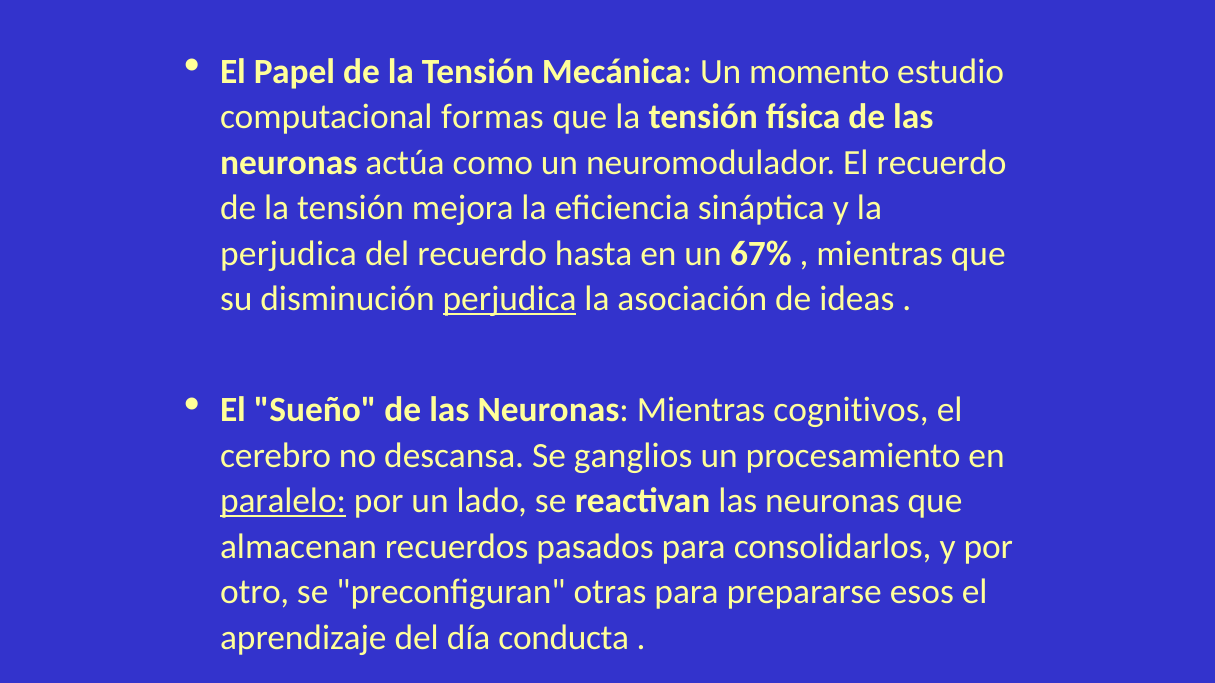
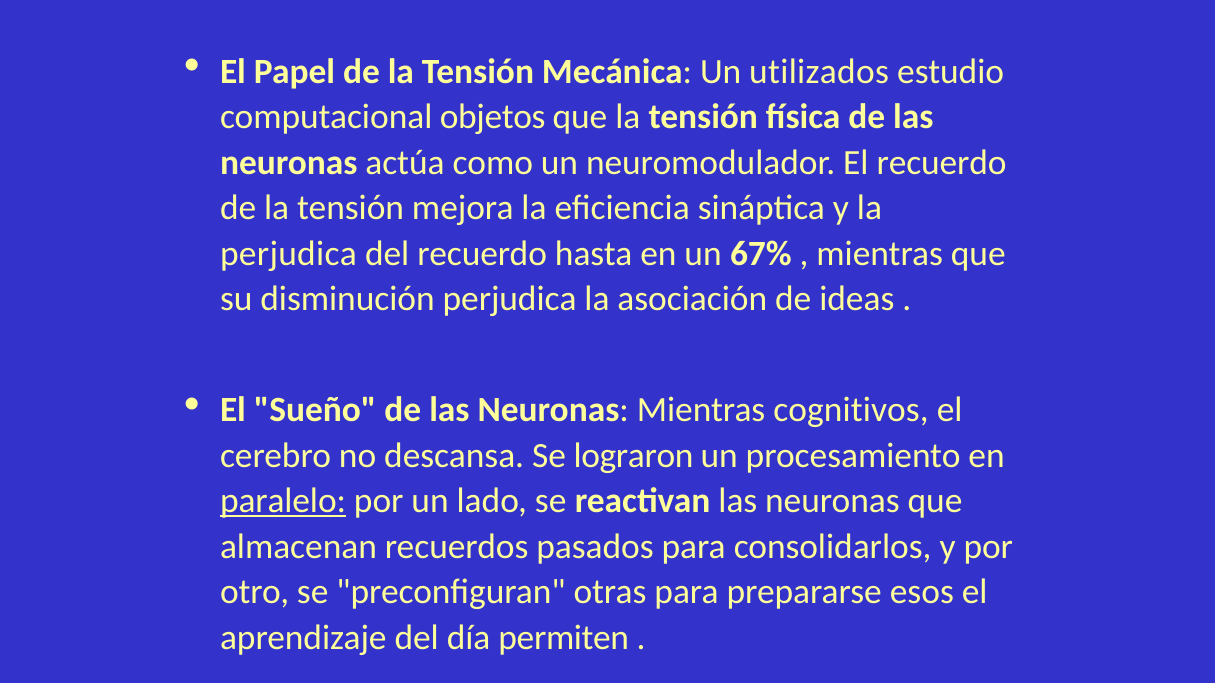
momento: momento -> utilizados (819, 72)
formas: formas -> objetos (493, 117)
perjudica underline: present -> none (510, 299)
ganglios: ganglios -> lograron (634, 456)
conducta: conducta -> permiten (564, 638)
